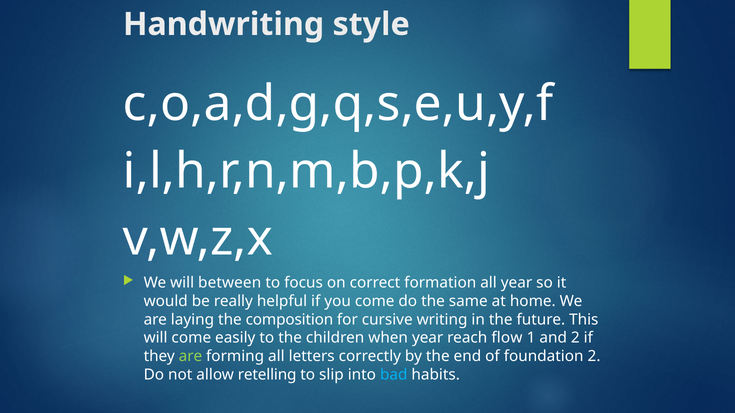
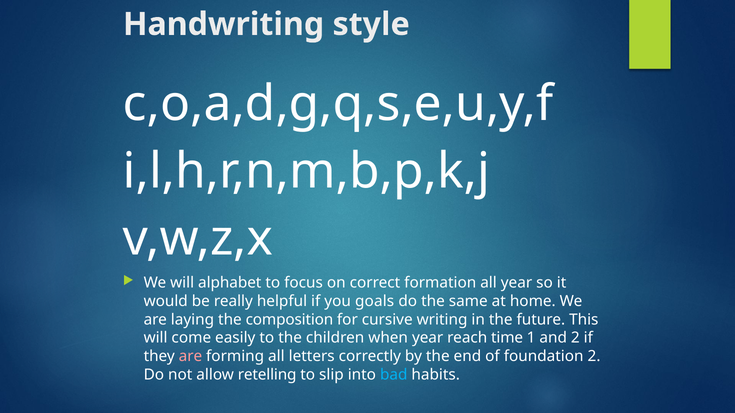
between: between -> alphabet (230, 283)
you come: come -> goals (375, 301)
flow: flow -> time (507, 338)
are colour: light green -> pink (190, 357)
